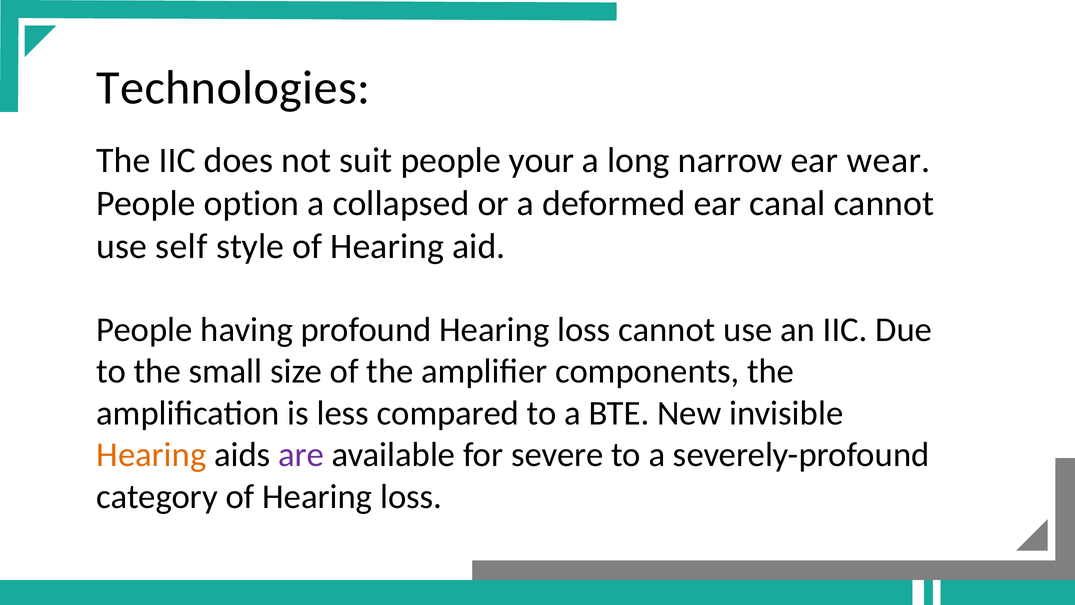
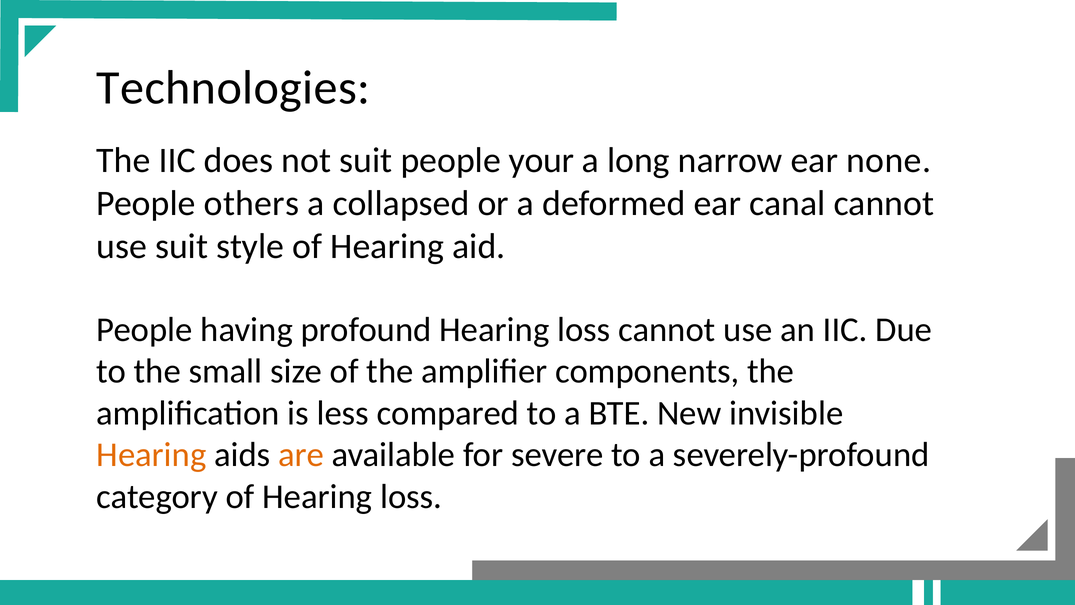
wear: wear -> none (889, 160)
option: option -> others (251, 203)
use self: self -> suit (182, 246)
are colour: purple -> orange (301, 455)
